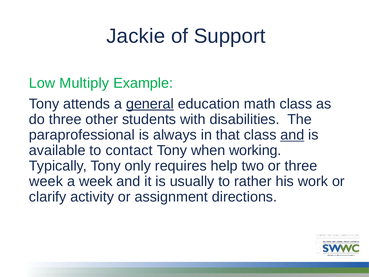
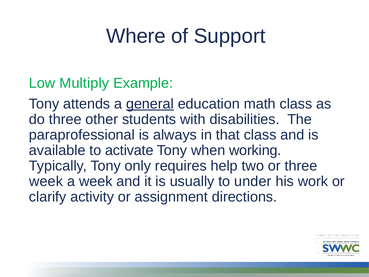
Jackie: Jackie -> Where (136, 36)
and underline: present -> none (292, 135)
contact: contact -> activate (129, 150)
rather: rather -> under (253, 181)
